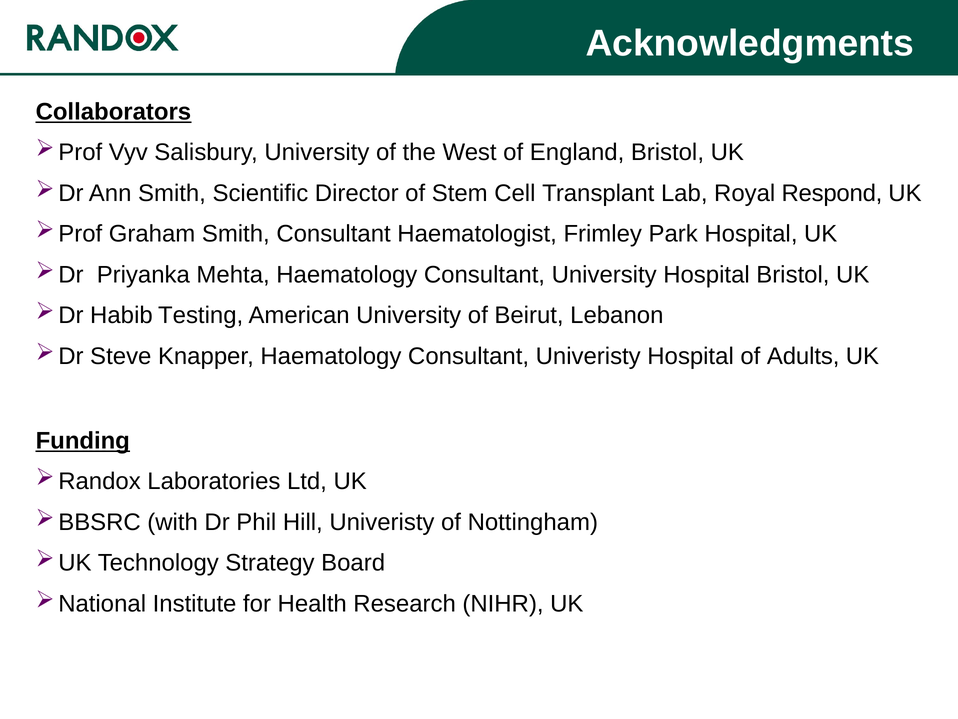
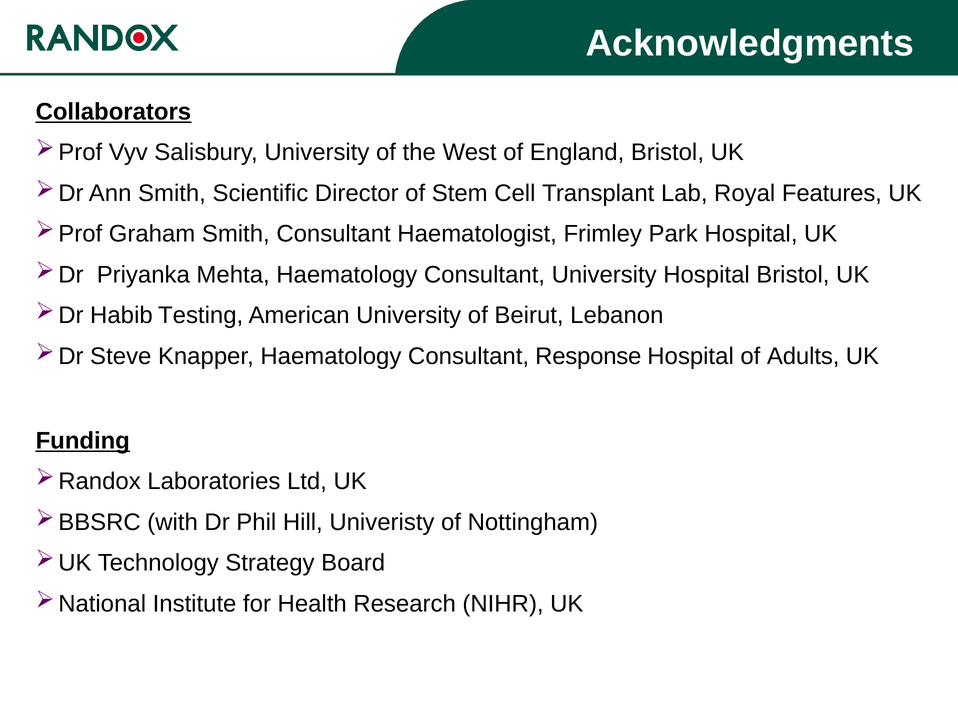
Respond: Respond -> Features (832, 193)
Consultant Univeristy: Univeristy -> Response (588, 356)
